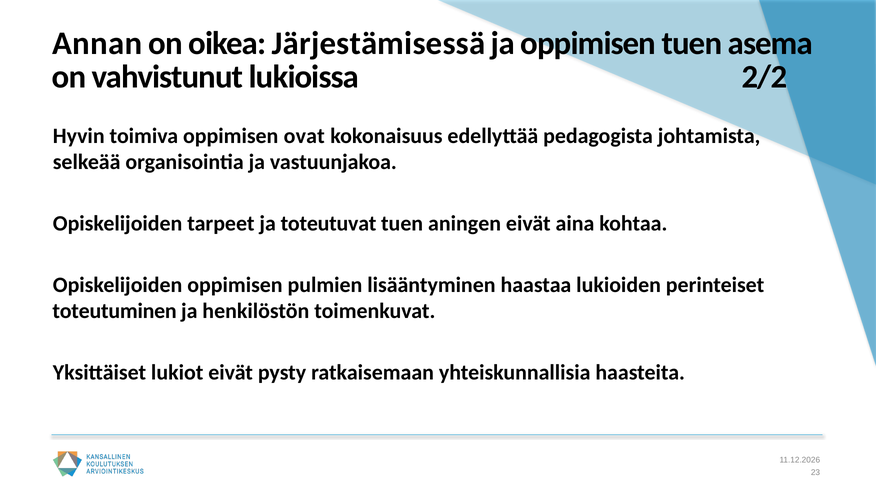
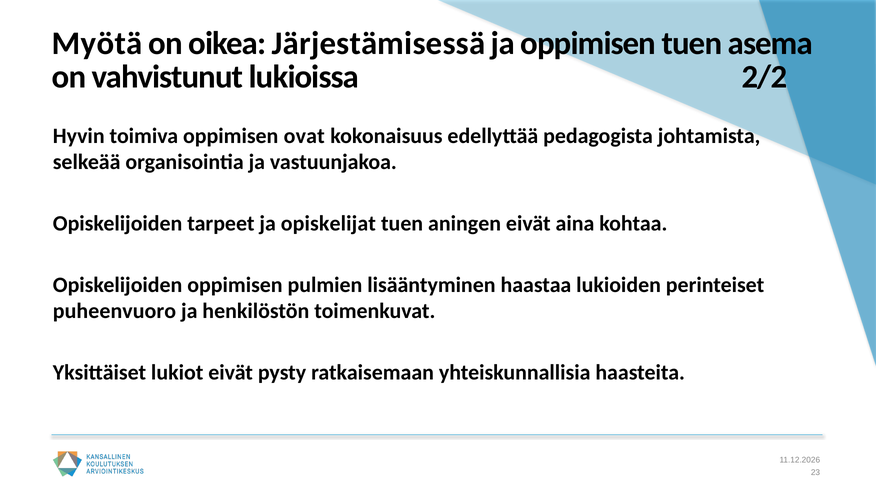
Annan: Annan -> Myötä (97, 43)
toteutuvat: toteutuvat -> opiskelijat (328, 223)
toteutuminen: toteutuminen -> puheenvuoro (114, 311)
